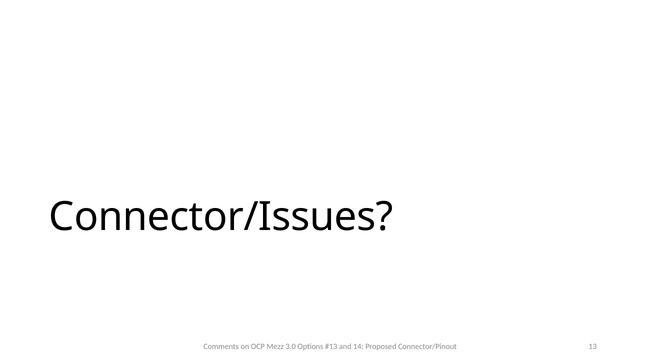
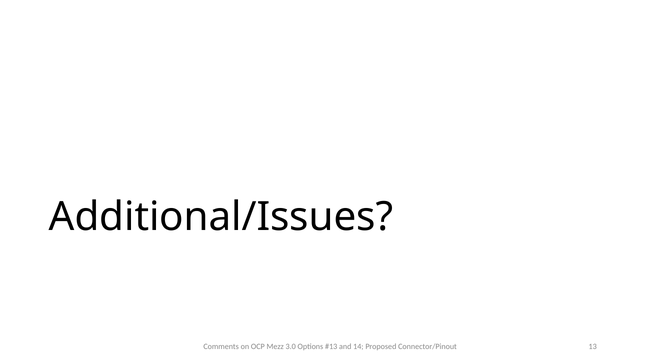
Connector/Issues: Connector/Issues -> Additional/Issues (221, 217)
